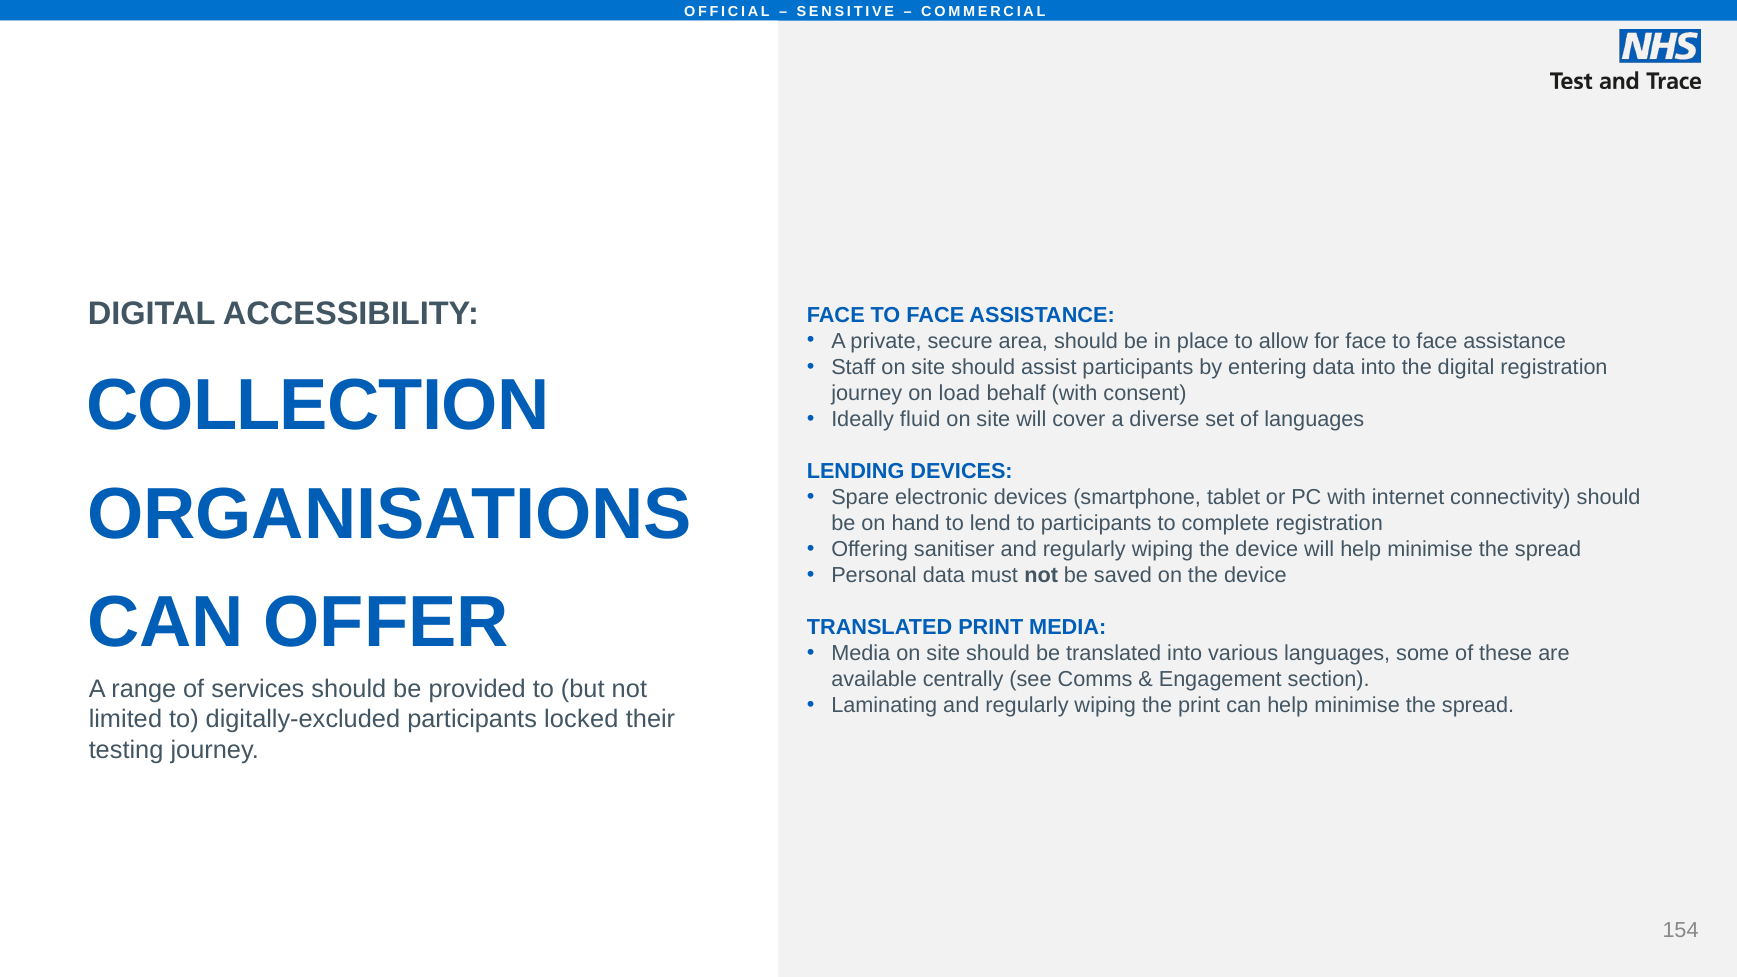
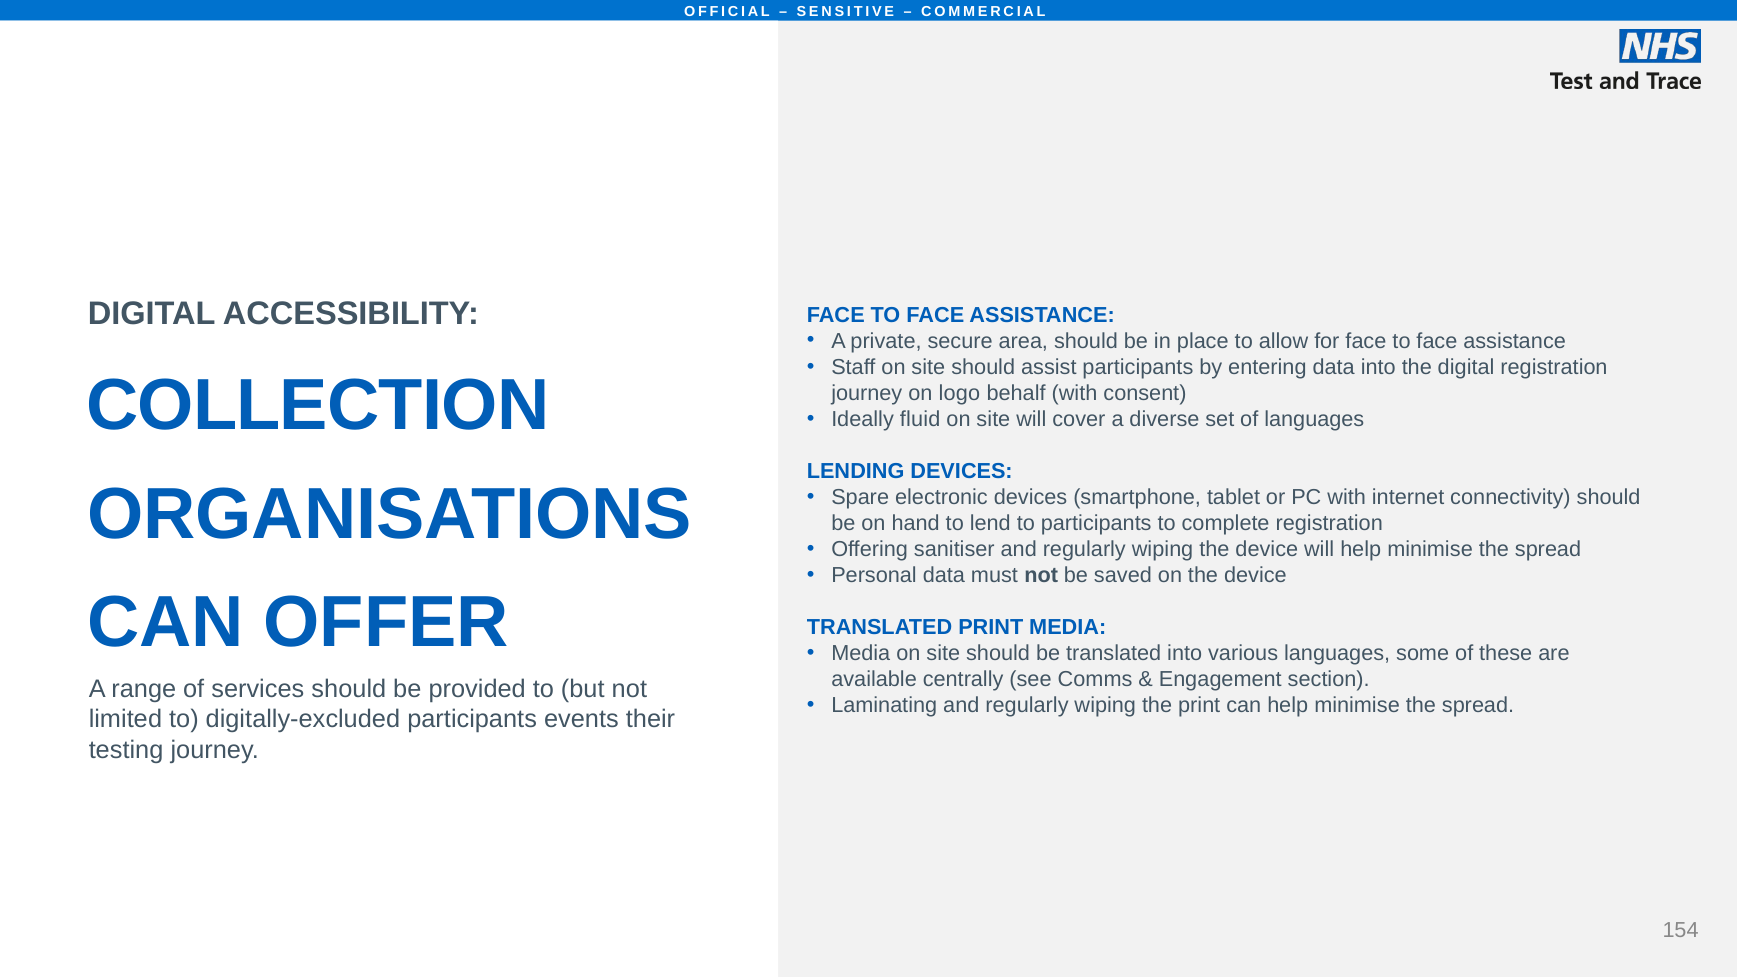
load: load -> logo (959, 393)
locked: locked -> events (581, 719)
